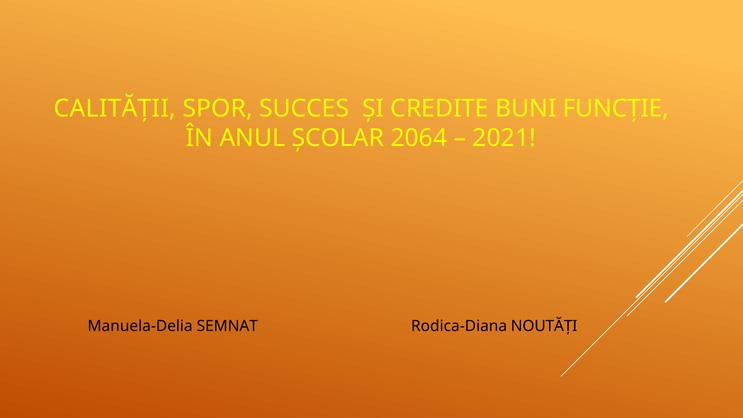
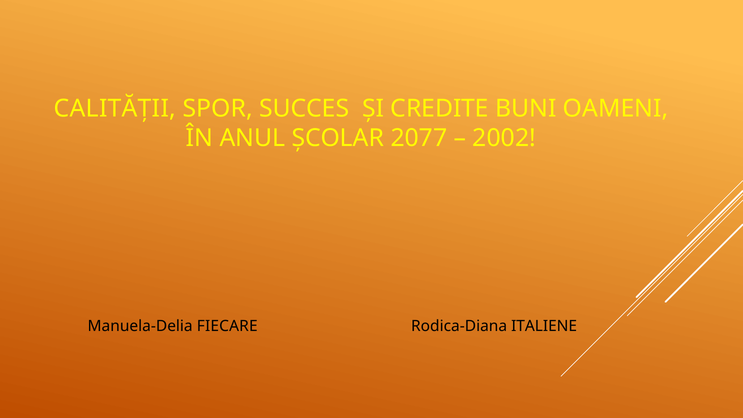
FUNCȚIE: FUNCȚIE -> OAMENI (616, 108)
2064: 2064 -> 2077 (419, 138)
2021: 2021 -> 2002 (504, 138)
SEMNAT: SEMNAT -> FIECARE (227, 326)
NOUTĂȚI: NOUTĂȚI -> ITALIENE (544, 326)
